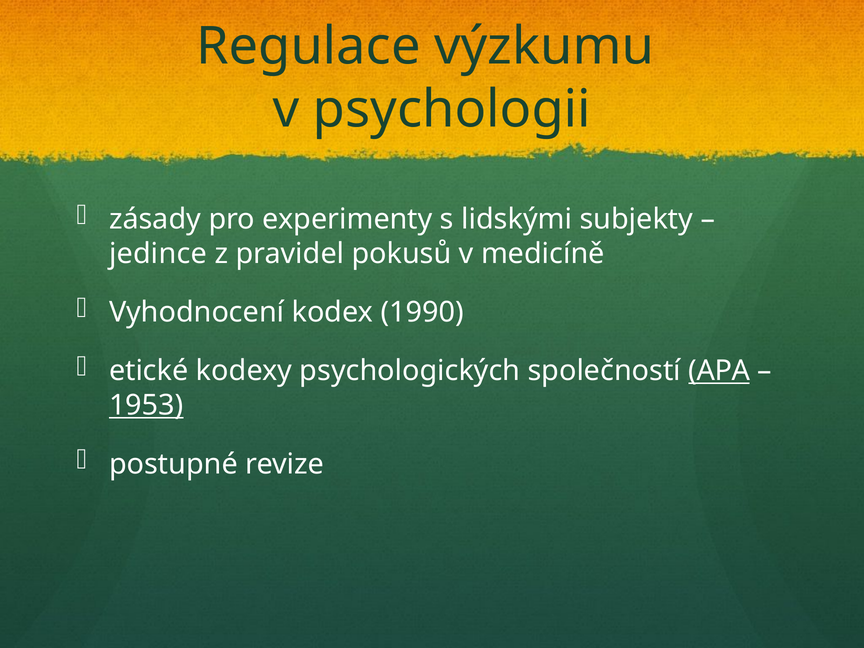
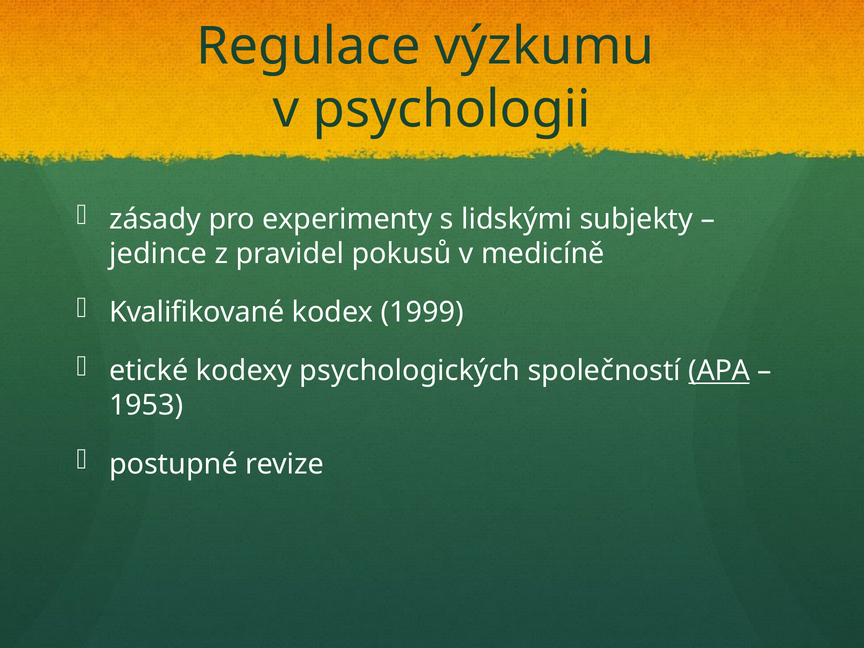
Vyhodnocení: Vyhodnocení -> Kvalifikované (197, 312)
1990: 1990 -> 1999 (422, 312)
1953 underline: present -> none (146, 405)
